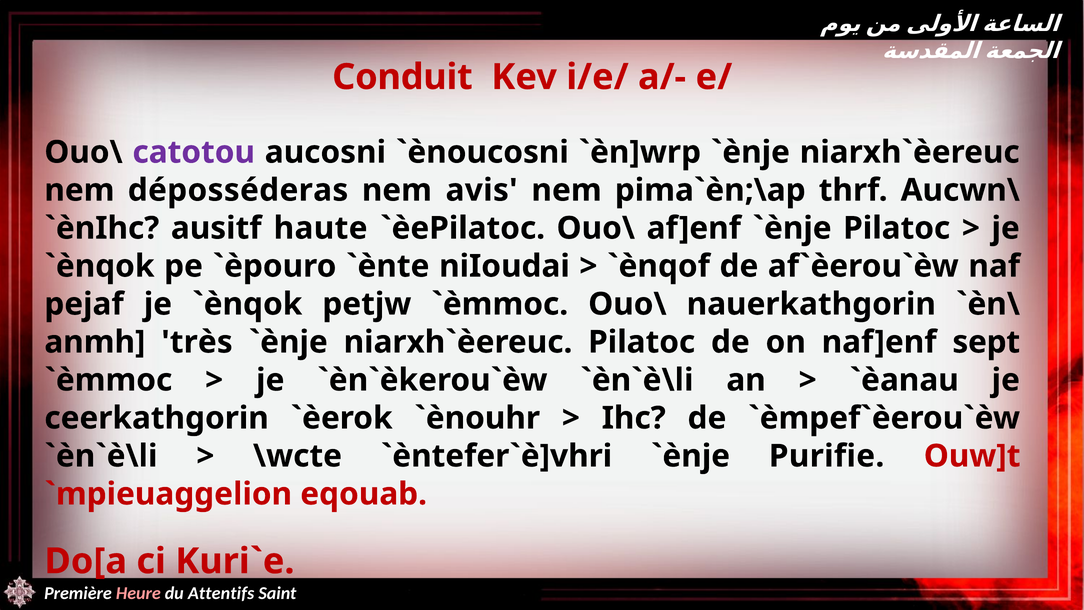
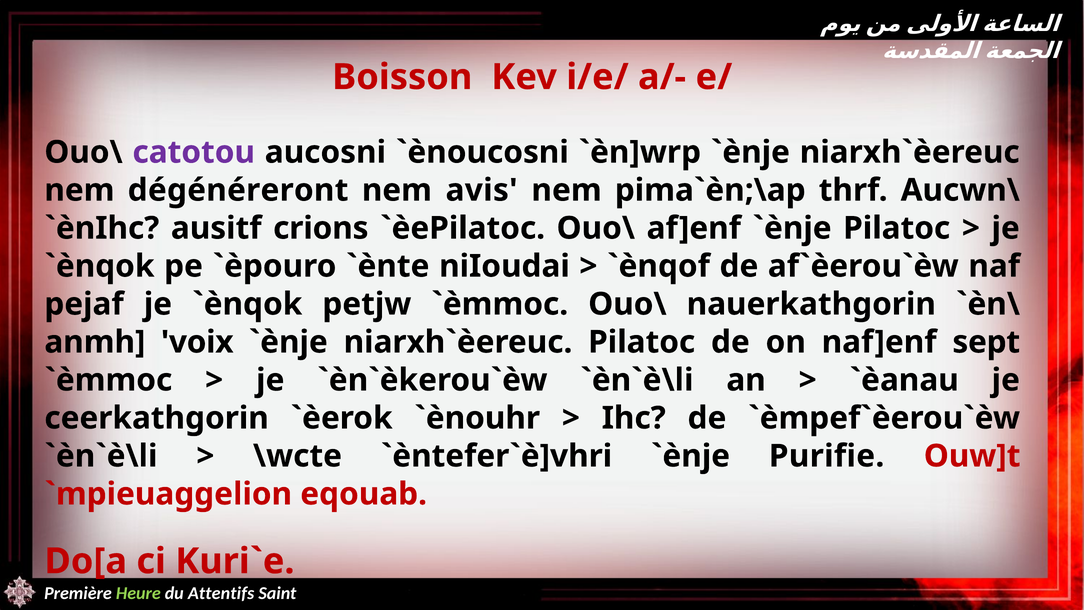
Conduit: Conduit -> Boisson (402, 77)
déposséderas: déposséderas -> dégénéreront (238, 190)
haute: haute -> crions (321, 228)
très: très -> voix (197, 342)
Heure colour: pink -> light green (138, 593)
